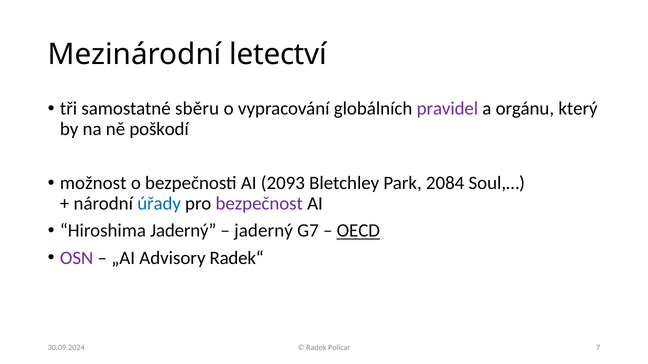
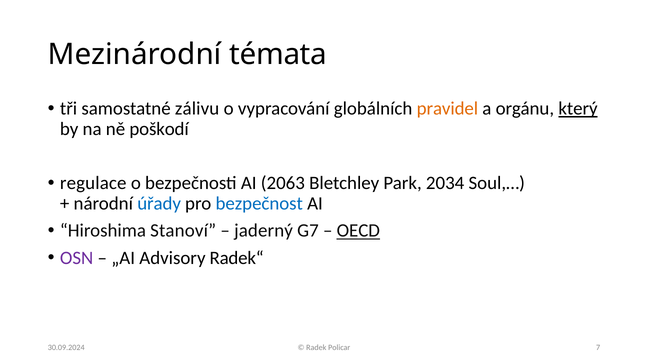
letectví: letectví -> témata (278, 54)
sběru: sběru -> zálivu (197, 109)
pravidel colour: purple -> orange (447, 109)
který underline: none -> present (578, 109)
možnost: možnost -> regulace (93, 183)
2093: 2093 -> 2063 (283, 183)
2084: 2084 -> 2034 (445, 183)
bezpečnost colour: purple -> blue (259, 204)
Hiroshima Jaderný: Jaderný -> Stanoví (183, 231)
